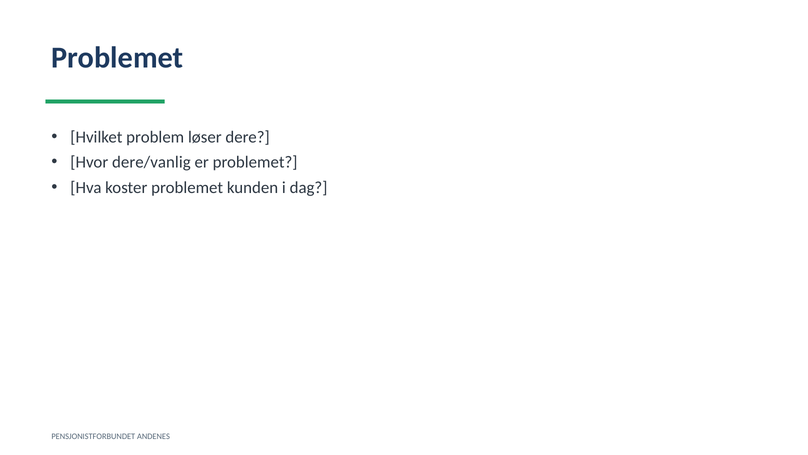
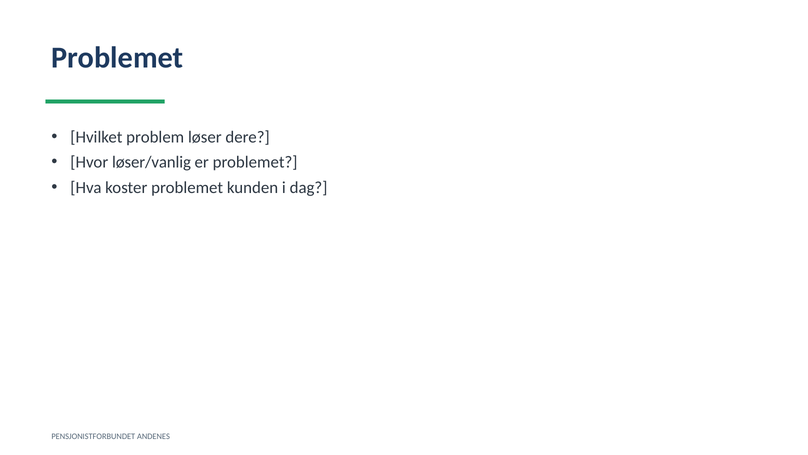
dere/vanlig: dere/vanlig -> løser/vanlig (151, 162)
